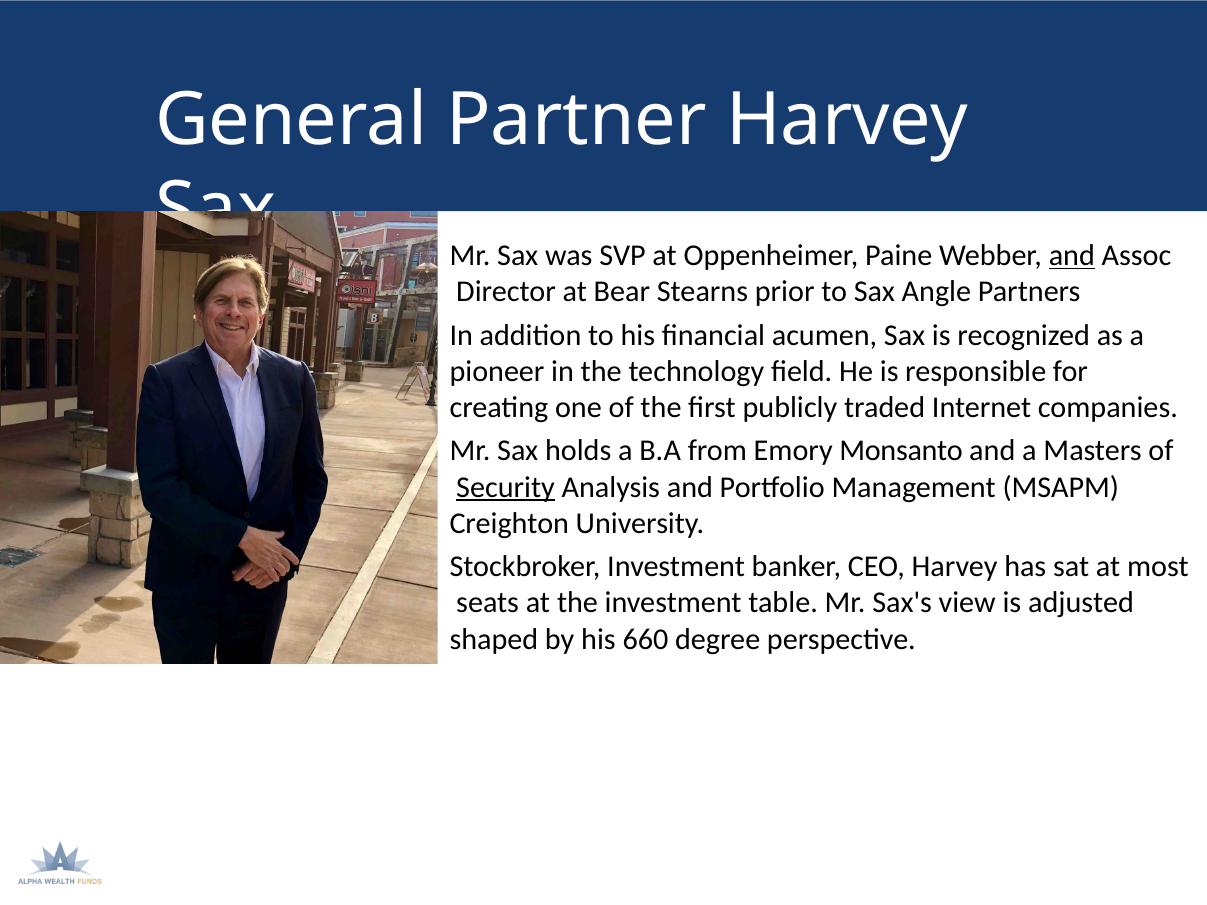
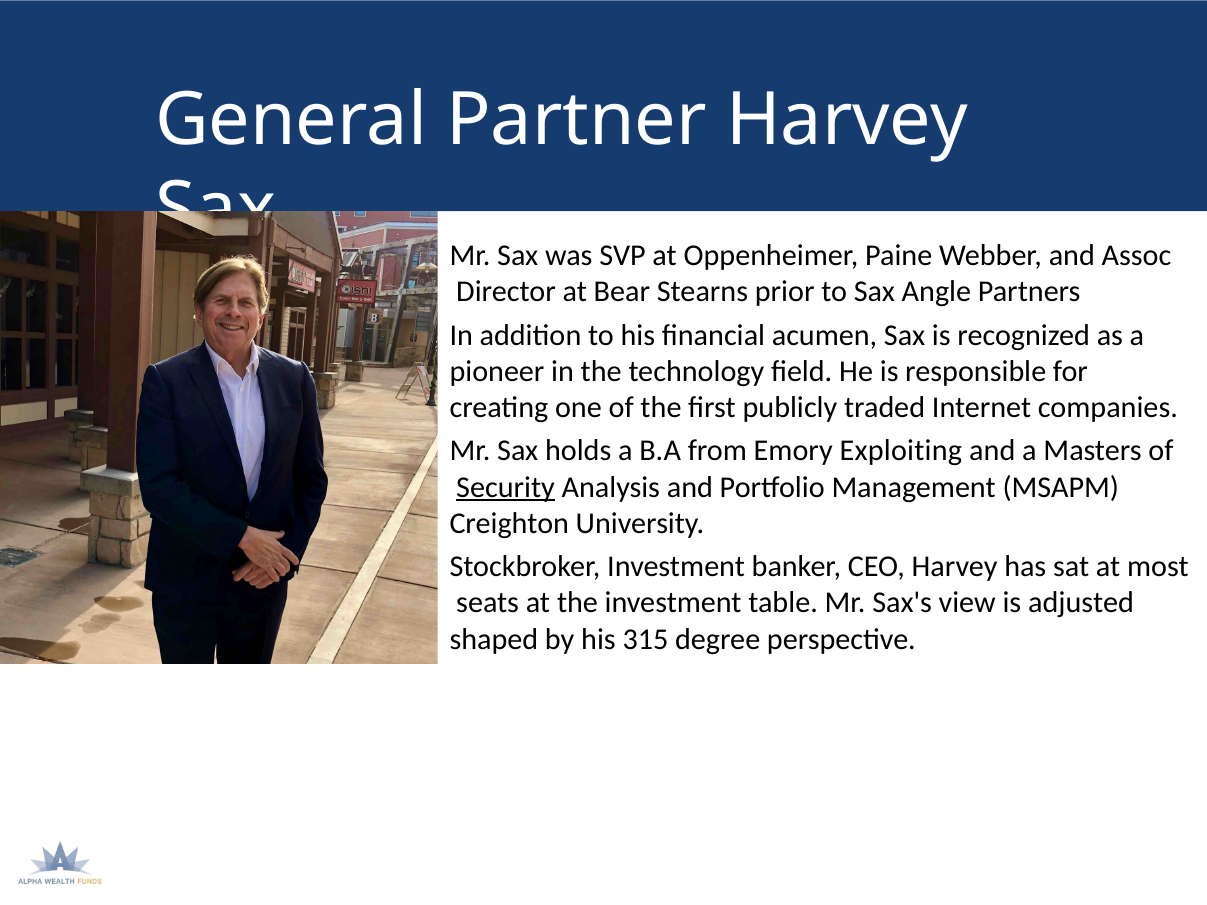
and underline: present -> none (1072, 256)
Monsanto: Monsanto -> Exploiting (901, 451)
660: 660 -> 315 (645, 639)
